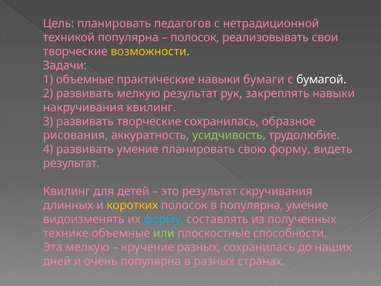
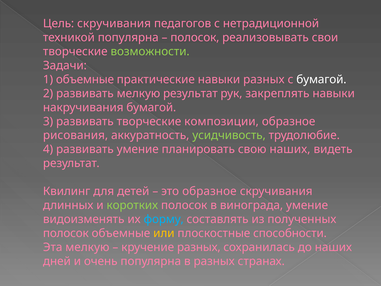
Цель планировать: планировать -> скручивания (114, 24)
возможности colour: yellow -> light green (150, 51)
навыки бумаги: бумаги -> разных (264, 79)
накручивания квилинг: квилинг -> бумагой (151, 107)
творческие сохранилась: сохранилась -> композиции (222, 121)
свою форму: форму -> наших (290, 149)
это результат: результат -> образное (209, 191)
коротких colour: yellow -> light green (132, 205)
в популярна: популярна -> винограда (251, 205)
технике: технике -> полосок (66, 233)
или colour: light green -> yellow (164, 233)
